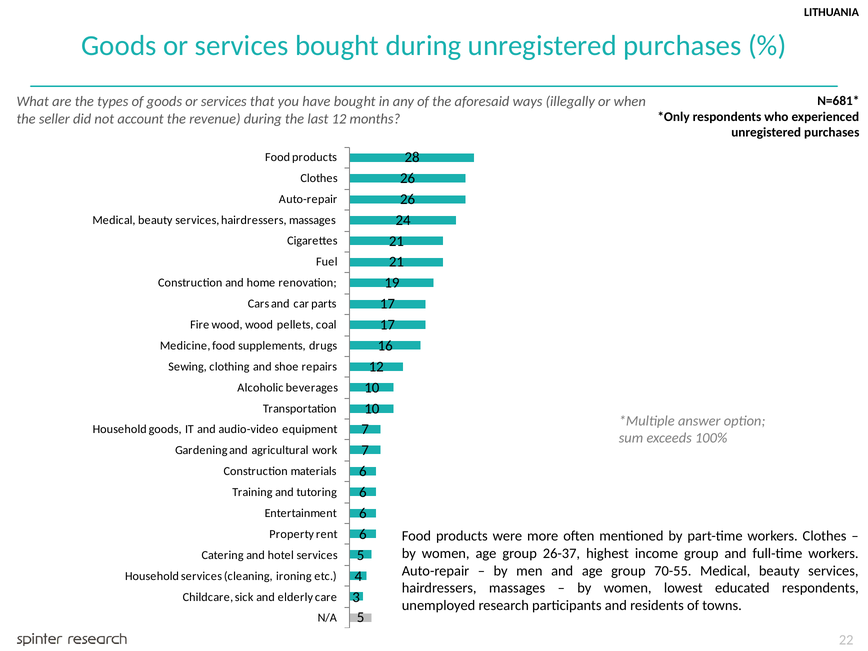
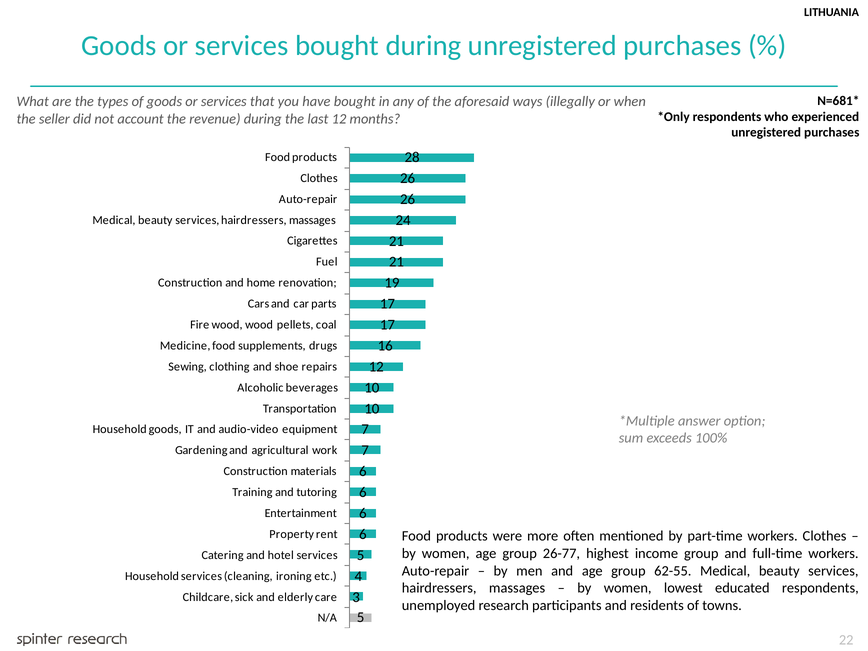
26-37: 26-37 -> 26-77 (561, 553)
70-55: 70-55 -> 62-55 (673, 571)
